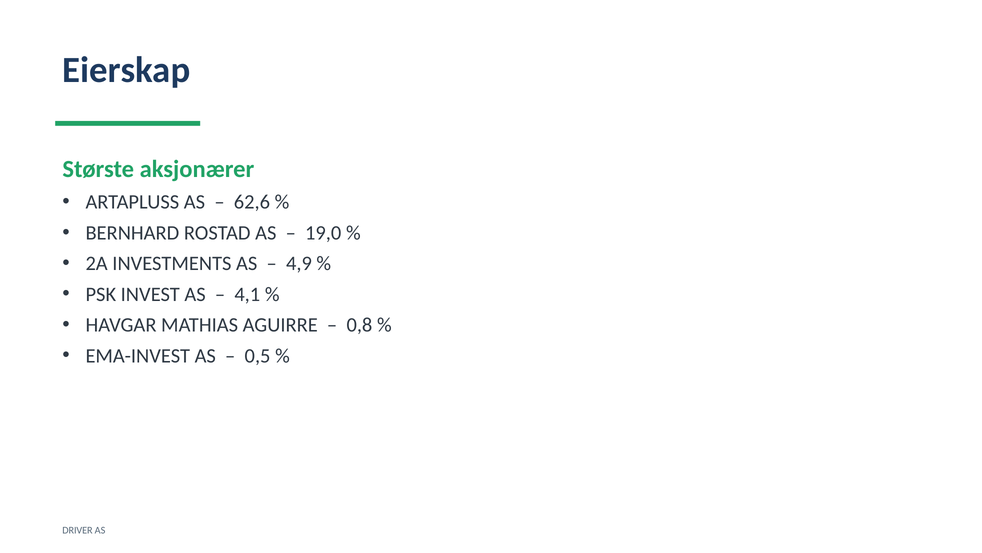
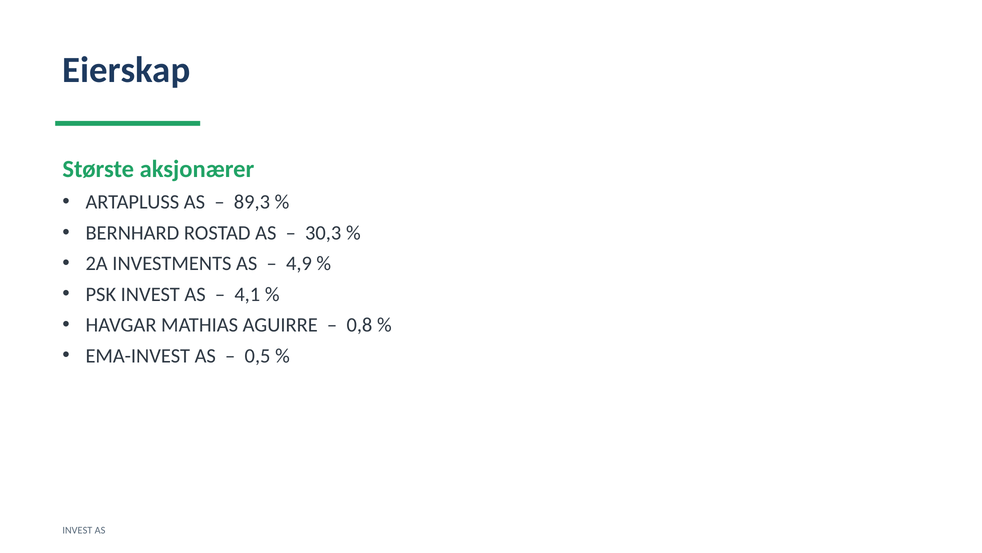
62,6: 62,6 -> 89,3 (252, 202)
19,0: 19,0 -> 30,3 (323, 233)
DRIVER: DRIVER -> INVEST (77, 530)
